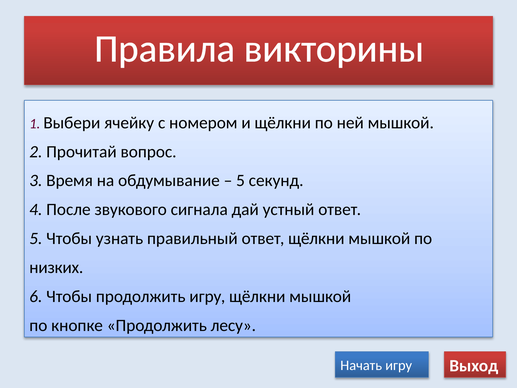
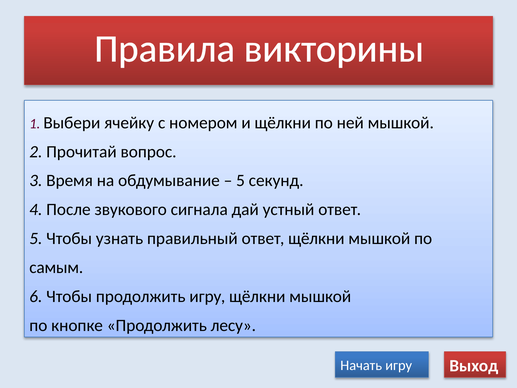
низких: низких -> самым (56, 267)
